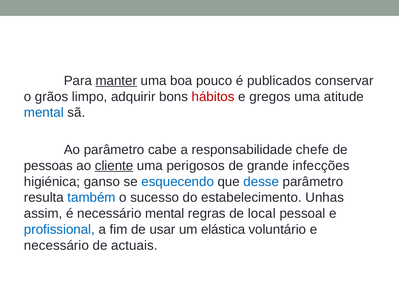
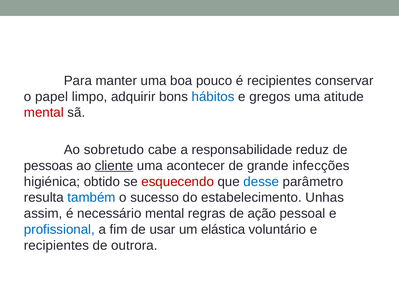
manter underline: present -> none (116, 81)
é publicados: publicados -> recipientes (279, 81)
grãos: grãos -> papel (52, 97)
hábitos colour: red -> blue (213, 97)
mental colour: blue -> red (44, 113)
Ao parâmetro: parâmetro -> sobretudo (114, 150)
chefe: chefe -> reduz (313, 150)
perigosos: perigosos -> acontecer (196, 166)
ganso: ganso -> obtido (102, 182)
esquecendo colour: blue -> red (178, 182)
local: local -> ação (262, 214)
necessário: necessário -> recipientes (56, 246)
actuais: actuais -> outrora (134, 246)
